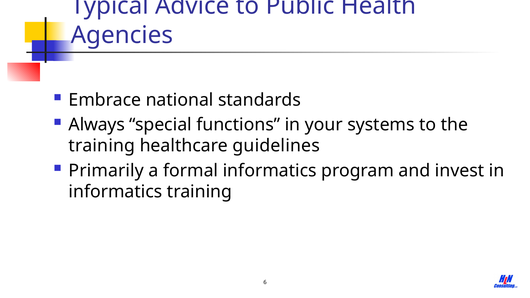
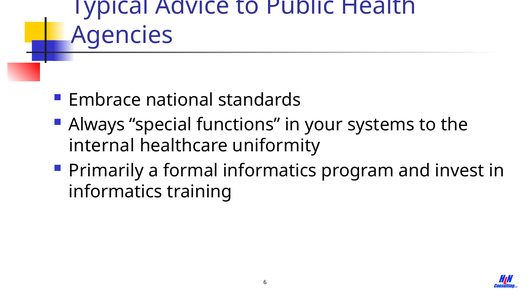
training: training -> internal (102, 146)
guidelines: guidelines -> uniformity (276, 146)
